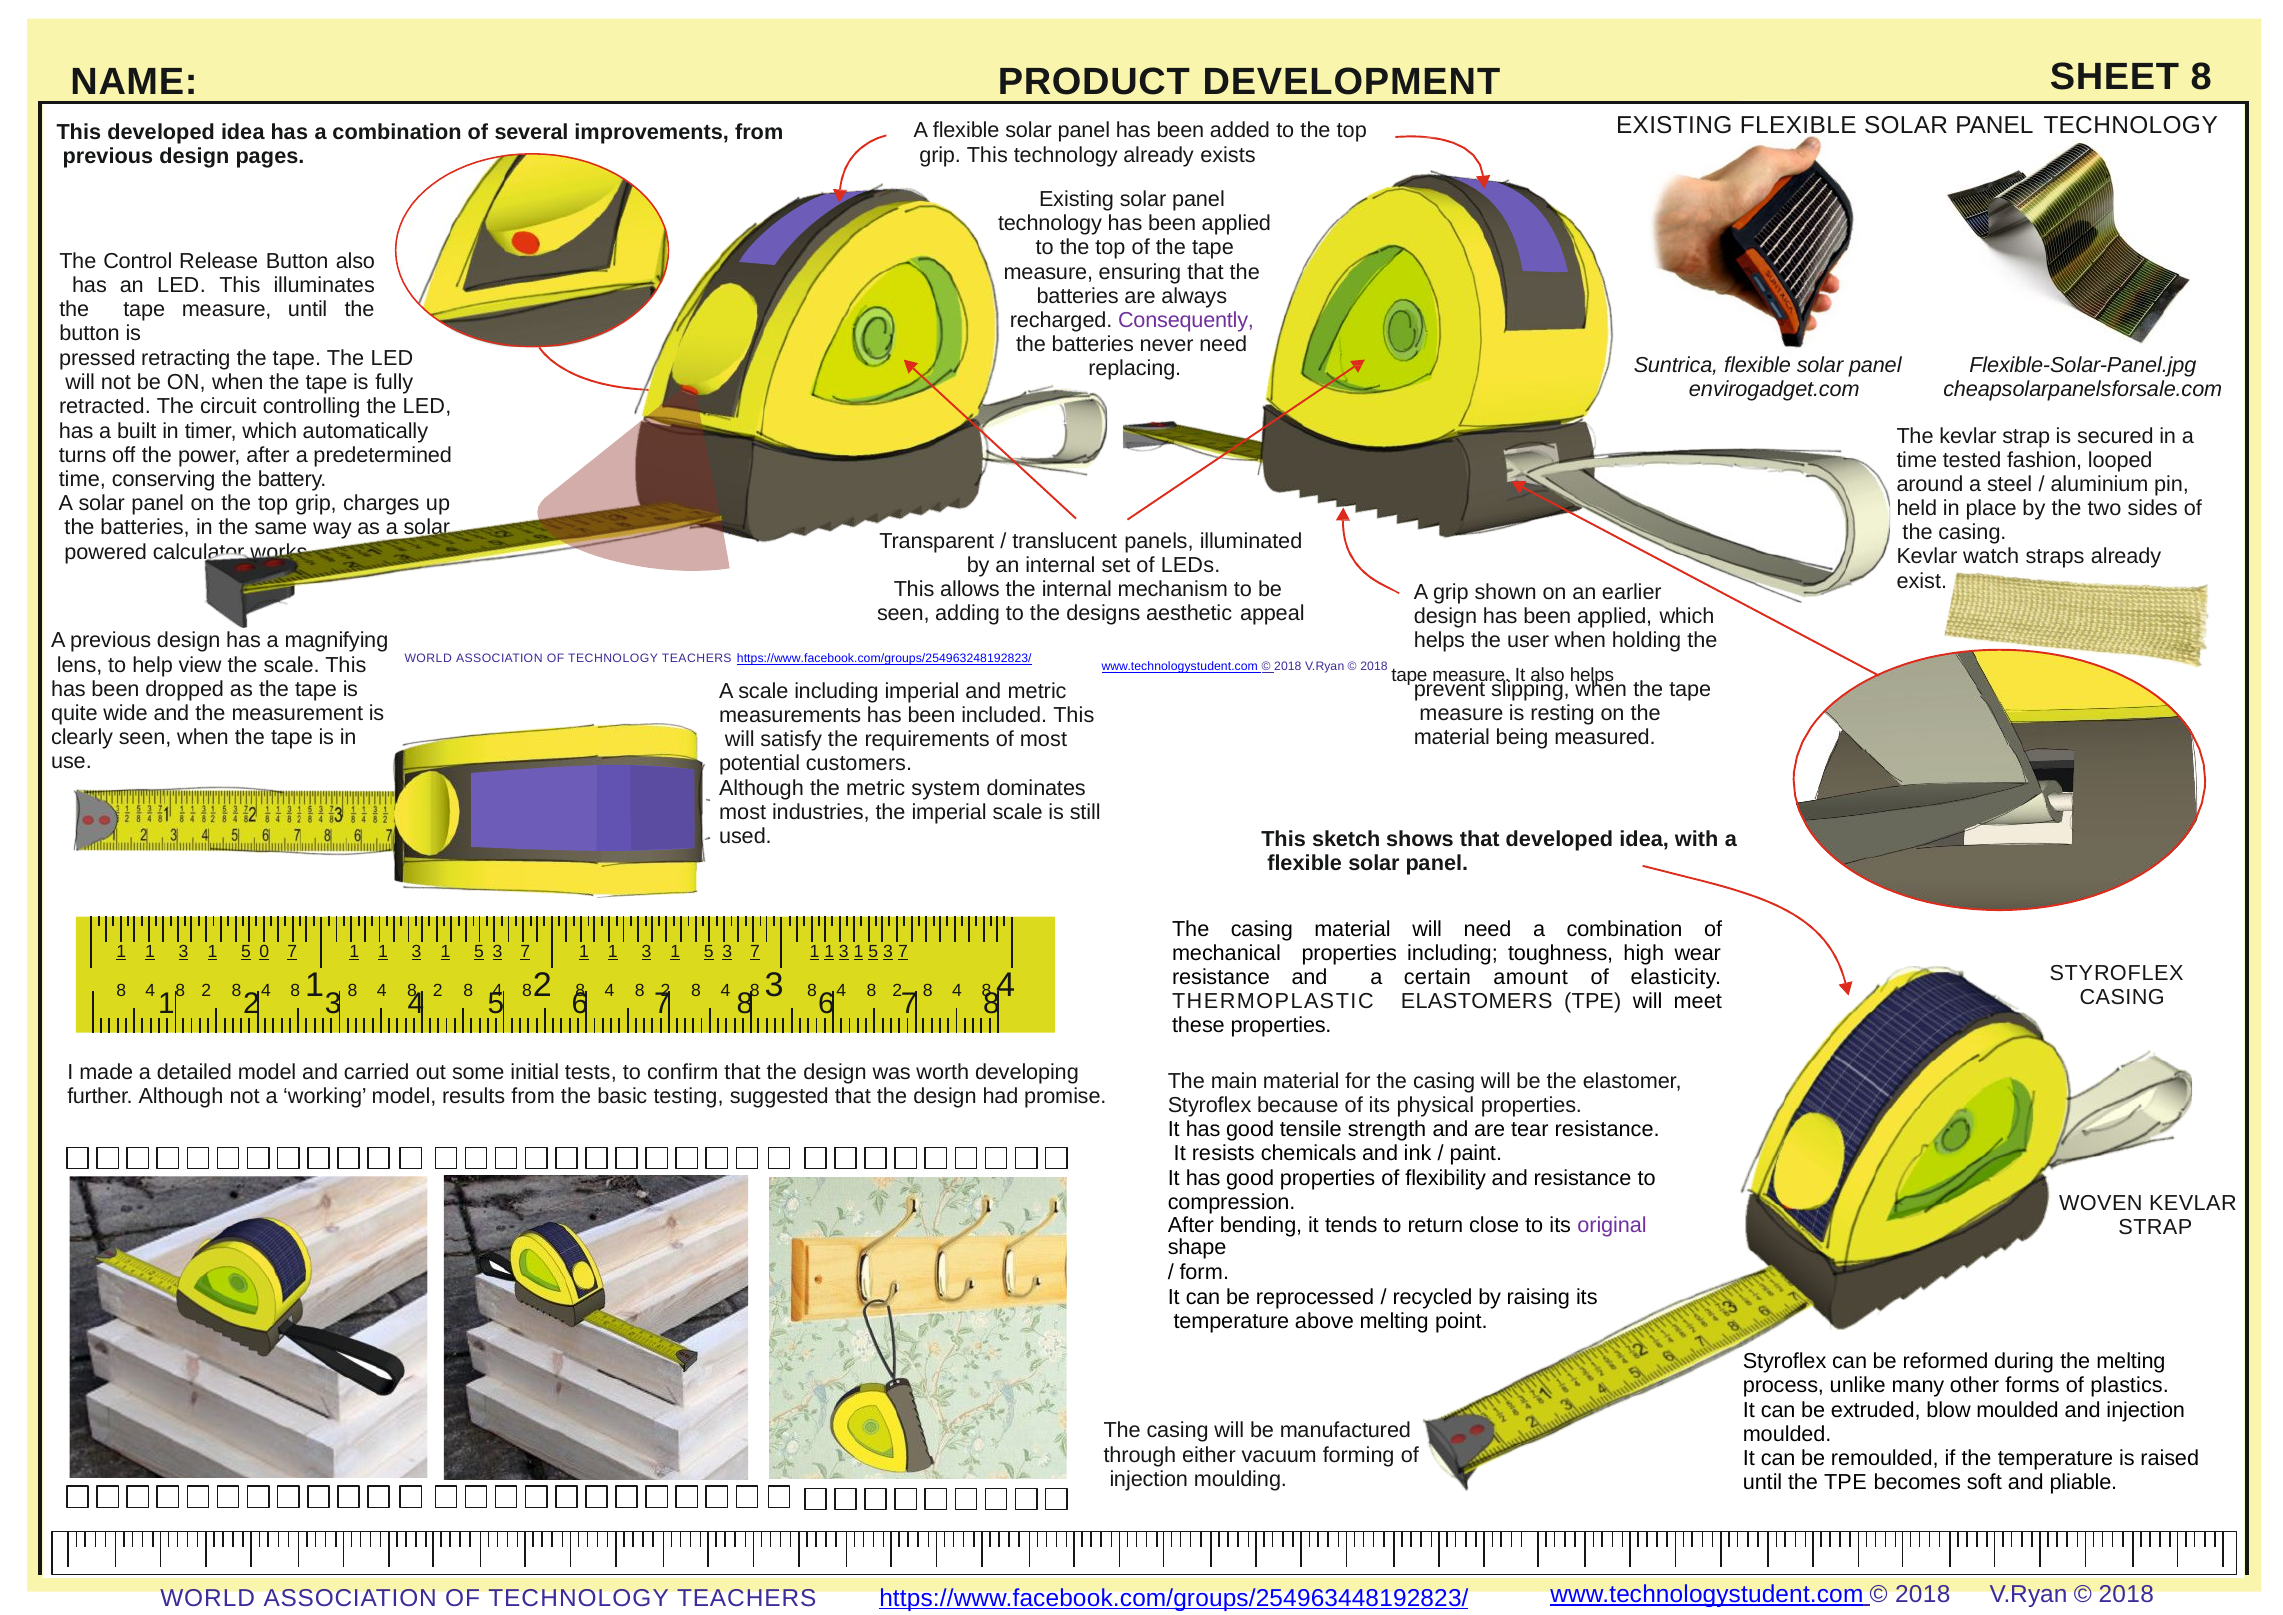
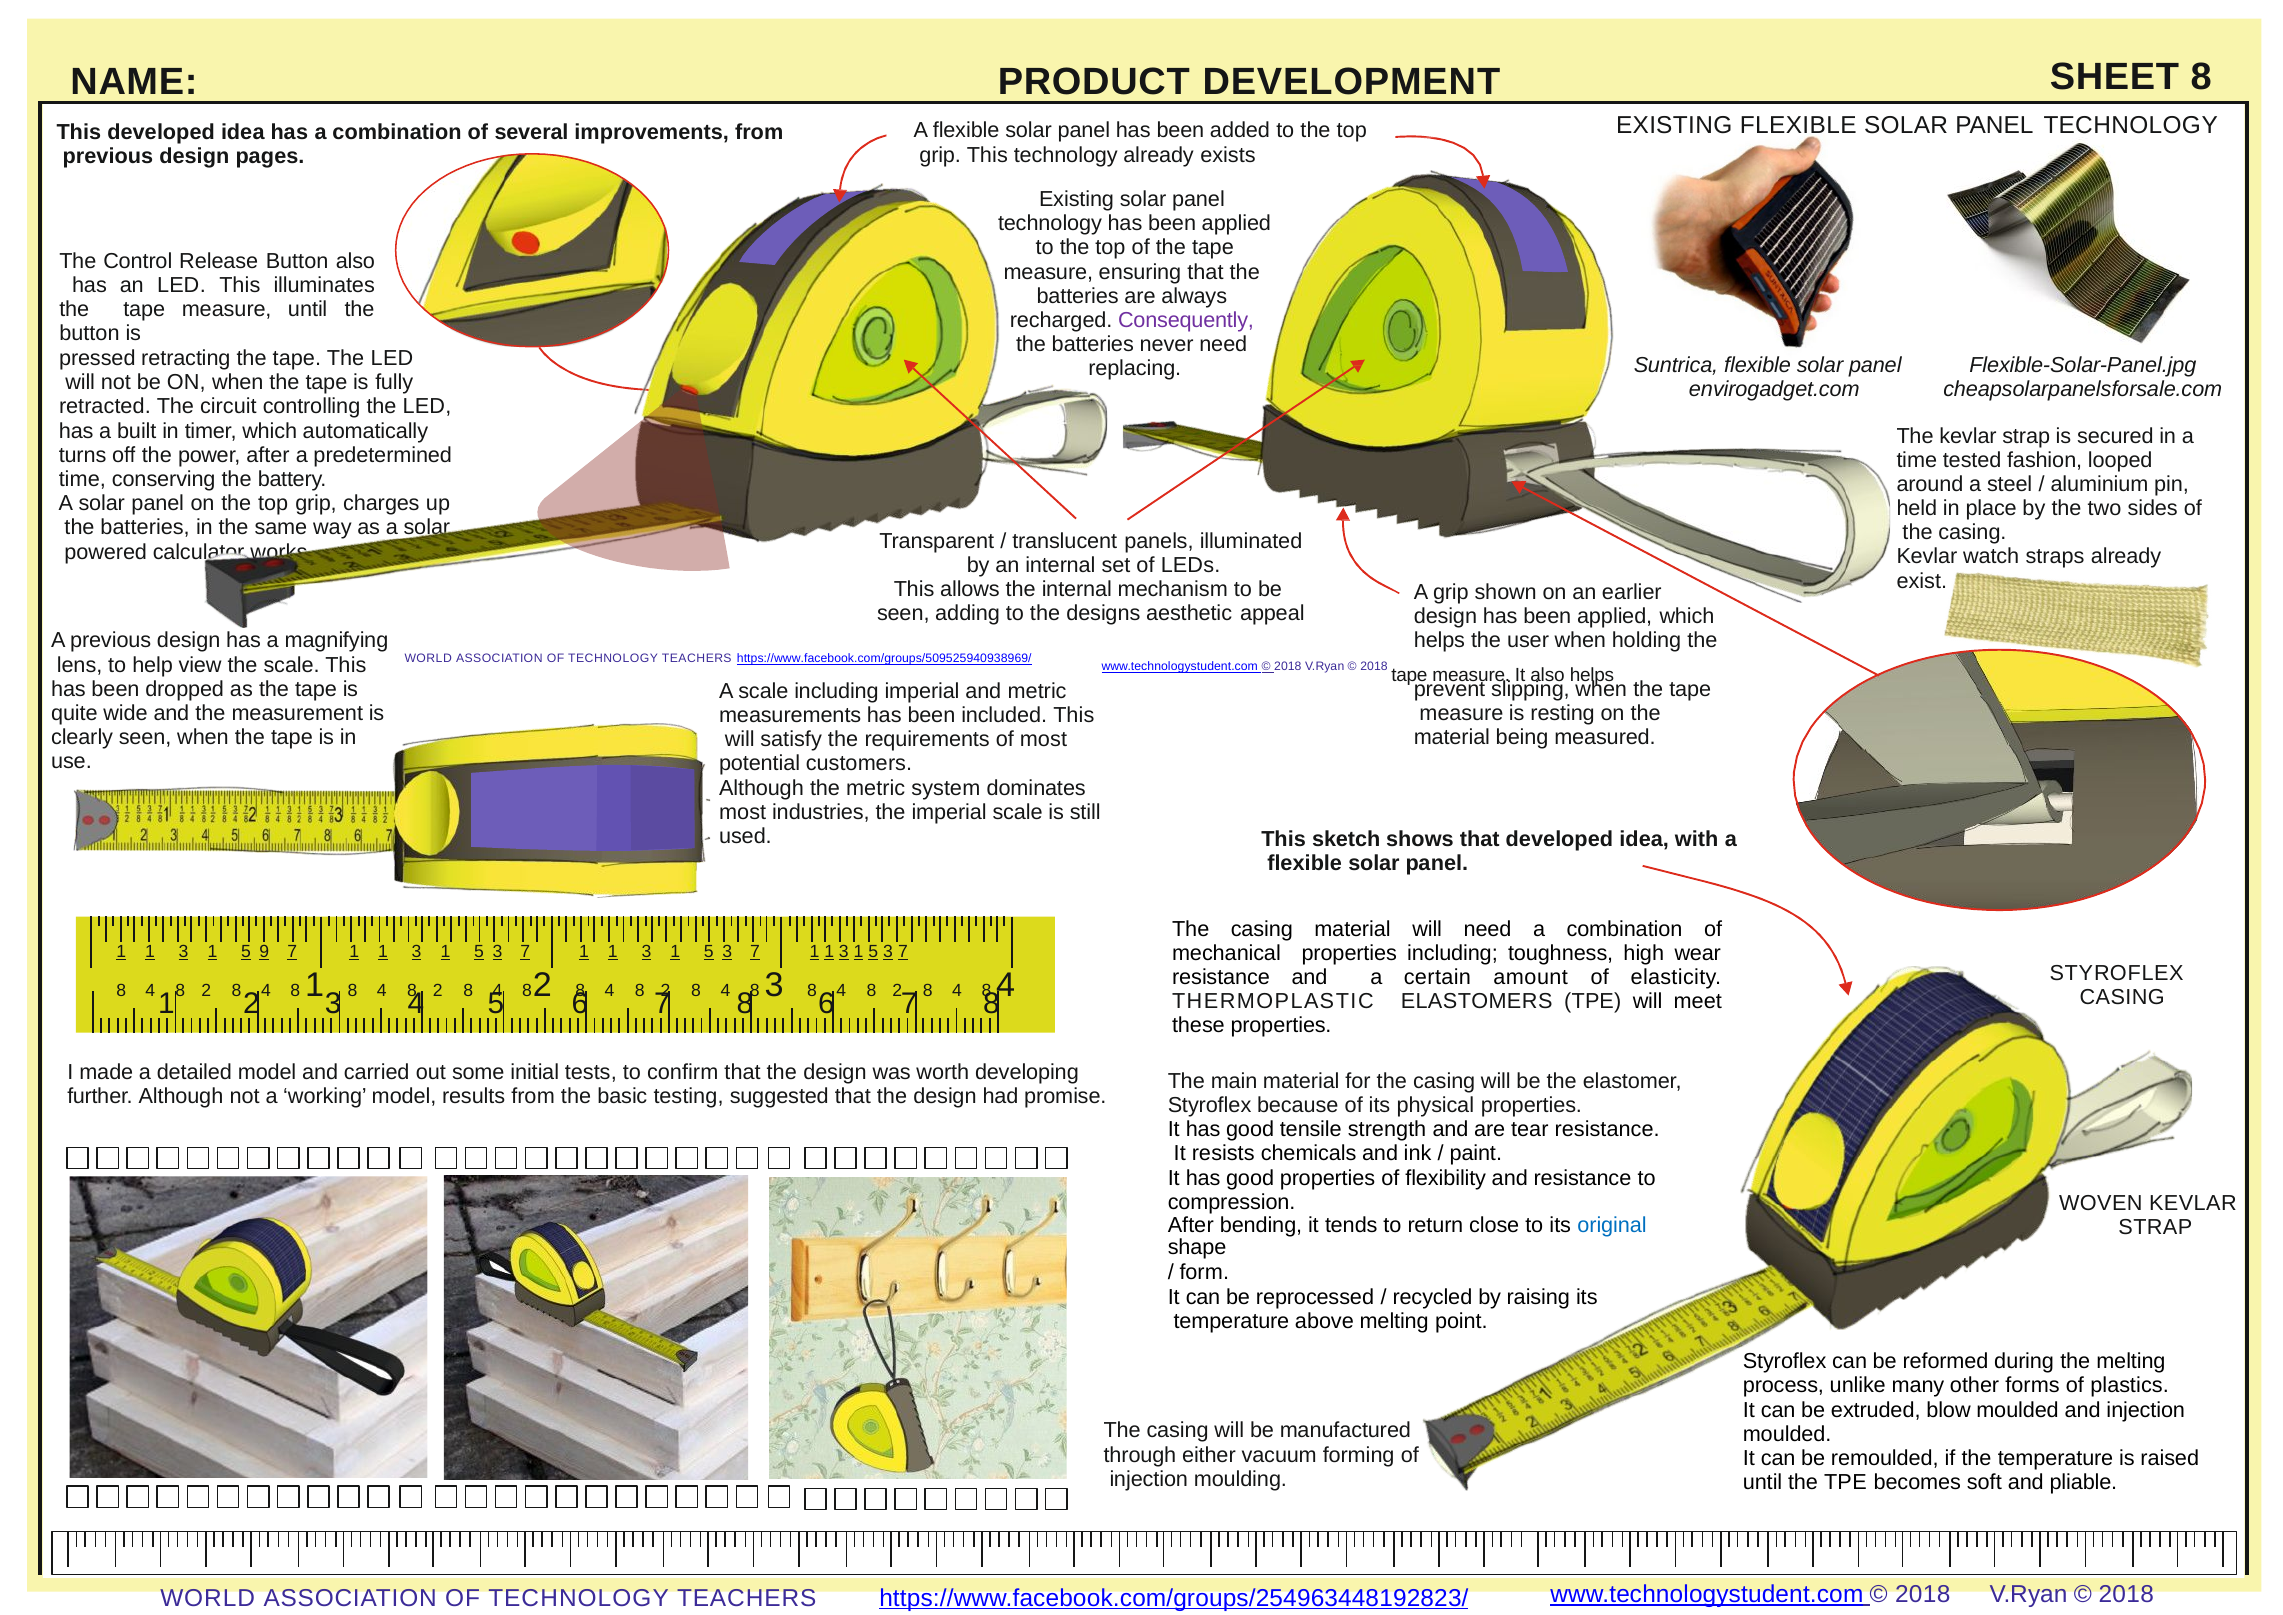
https://www.facebook.com/groups/254963248192823/: https://www.facebook.com/groups/254963248192823/ -> https://www.facebook.com/groups/509525940938969/ (884, 658)
0: 0 -> 9 (264, 952)
original colour: purple -> blue (1612, 1225)
